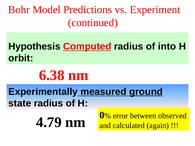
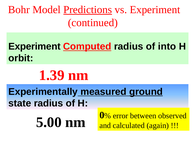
Predictions underline: none -> present (88, 10)
Hypothesis: Hypothesis -> Experiment (34, 46)
6.38: 6.38 -> 1.39 (52, 75)
4.79: 4.79 -> 5.00 (49, 123)
